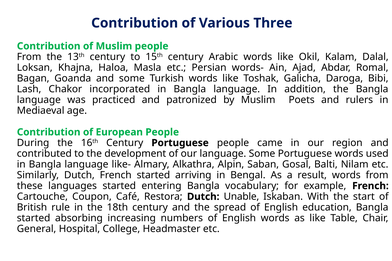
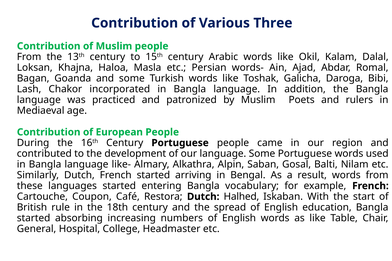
Unable: Unable -> Halhed (241, 197)
